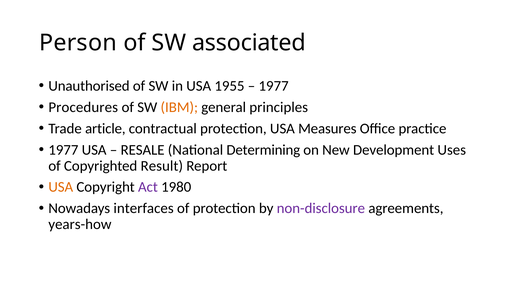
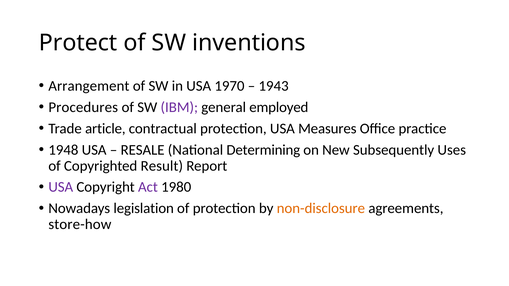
Person: Person -> Protect (78, 43)
associated: associated -> inventions (249, 43)
Unauthorised: Unauthorised -> Arrangement (89, 86)
1955: 1955 -> 1970 (229, 86)
1977: 1977 -> 1943 (274, 86)
IBM colour: orange -> purple (179, 107)
principles: principles -> employed (279, 107)
1977: 1977 -> 1948 (63, 150)
Development: Development -> Subsequently (394, 150)
USA colour: orange -> purple (61, 187)
interfaces: interfaces -> legislation (144, 209)
non-disclosure colour: purple -> orange (321, 209)
years-how: years-how -> store-how (80, 225)
